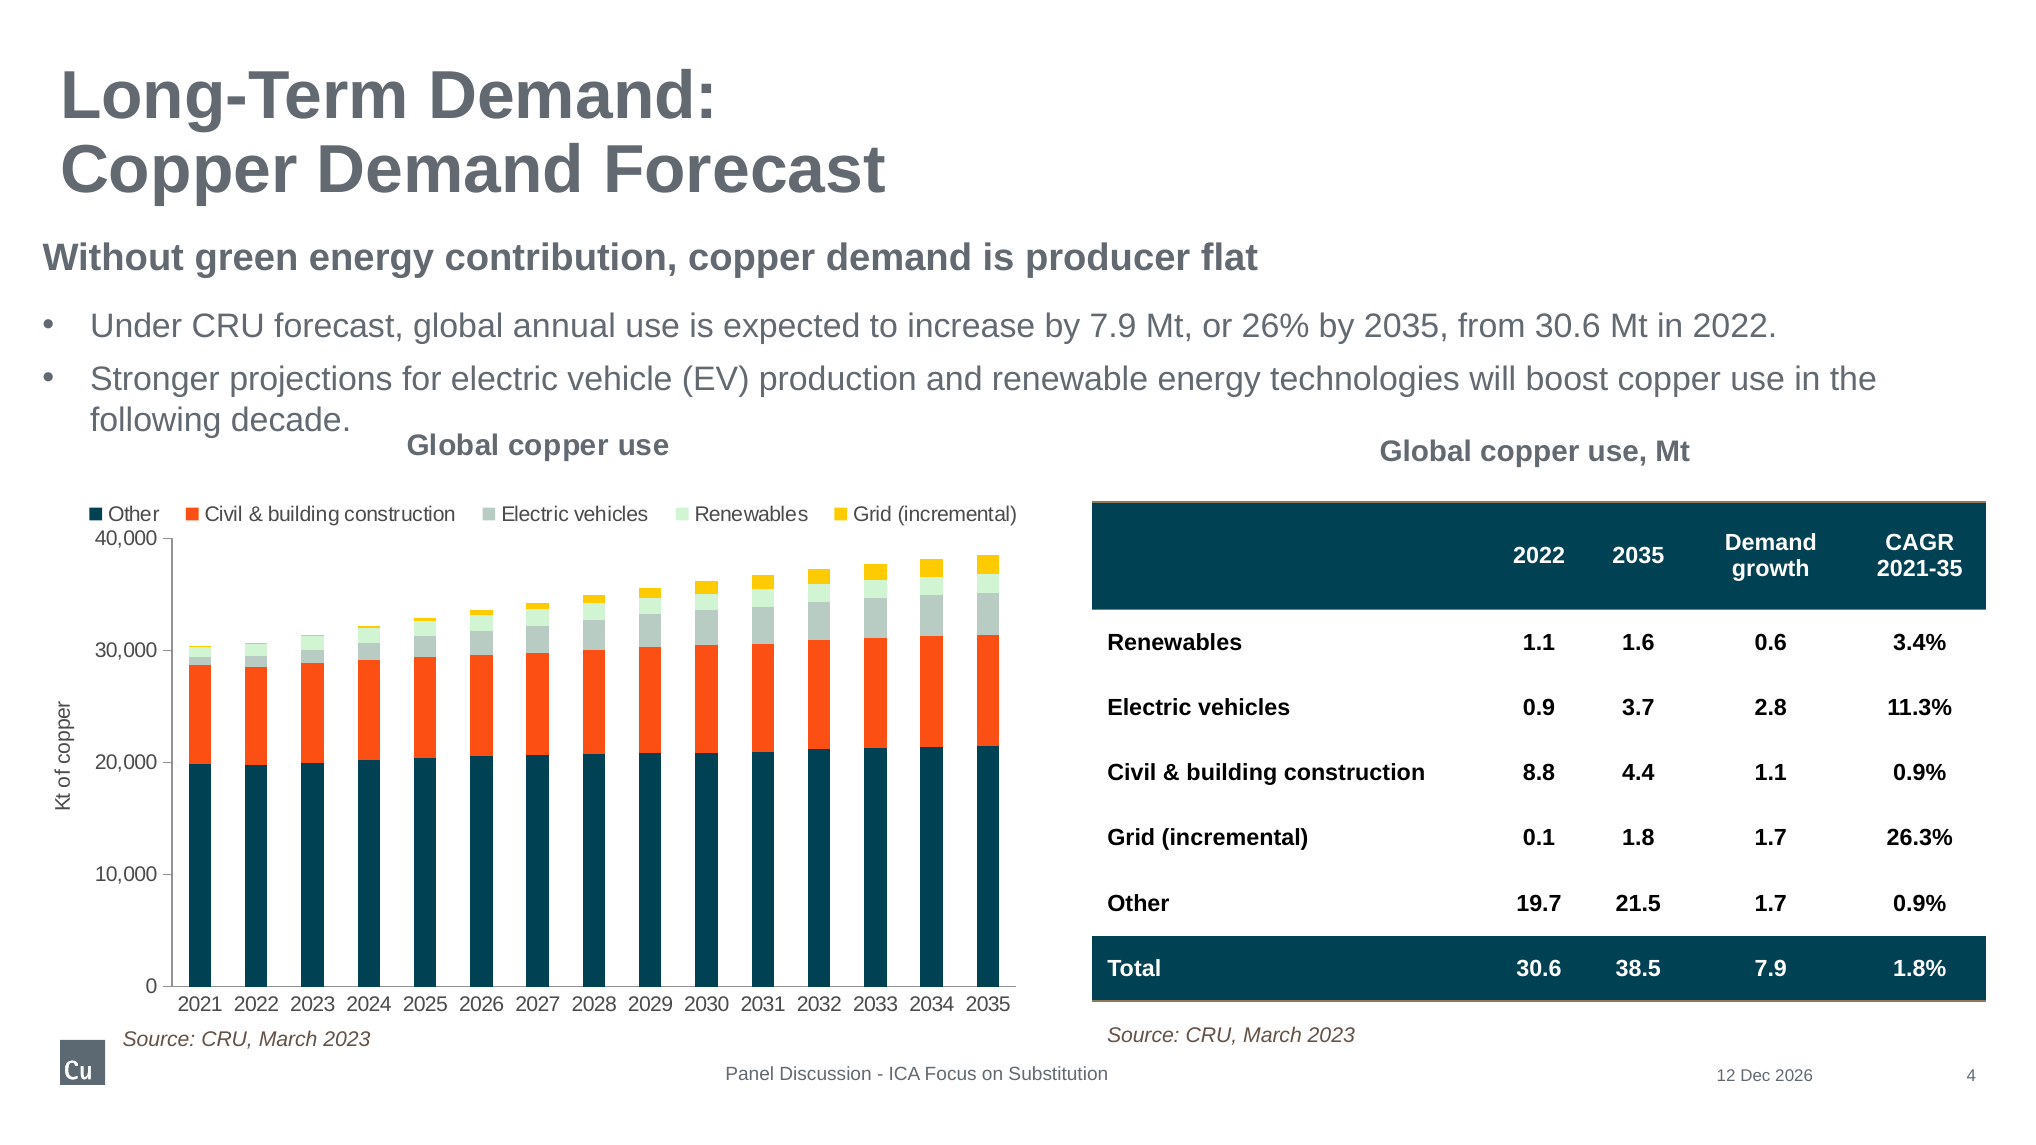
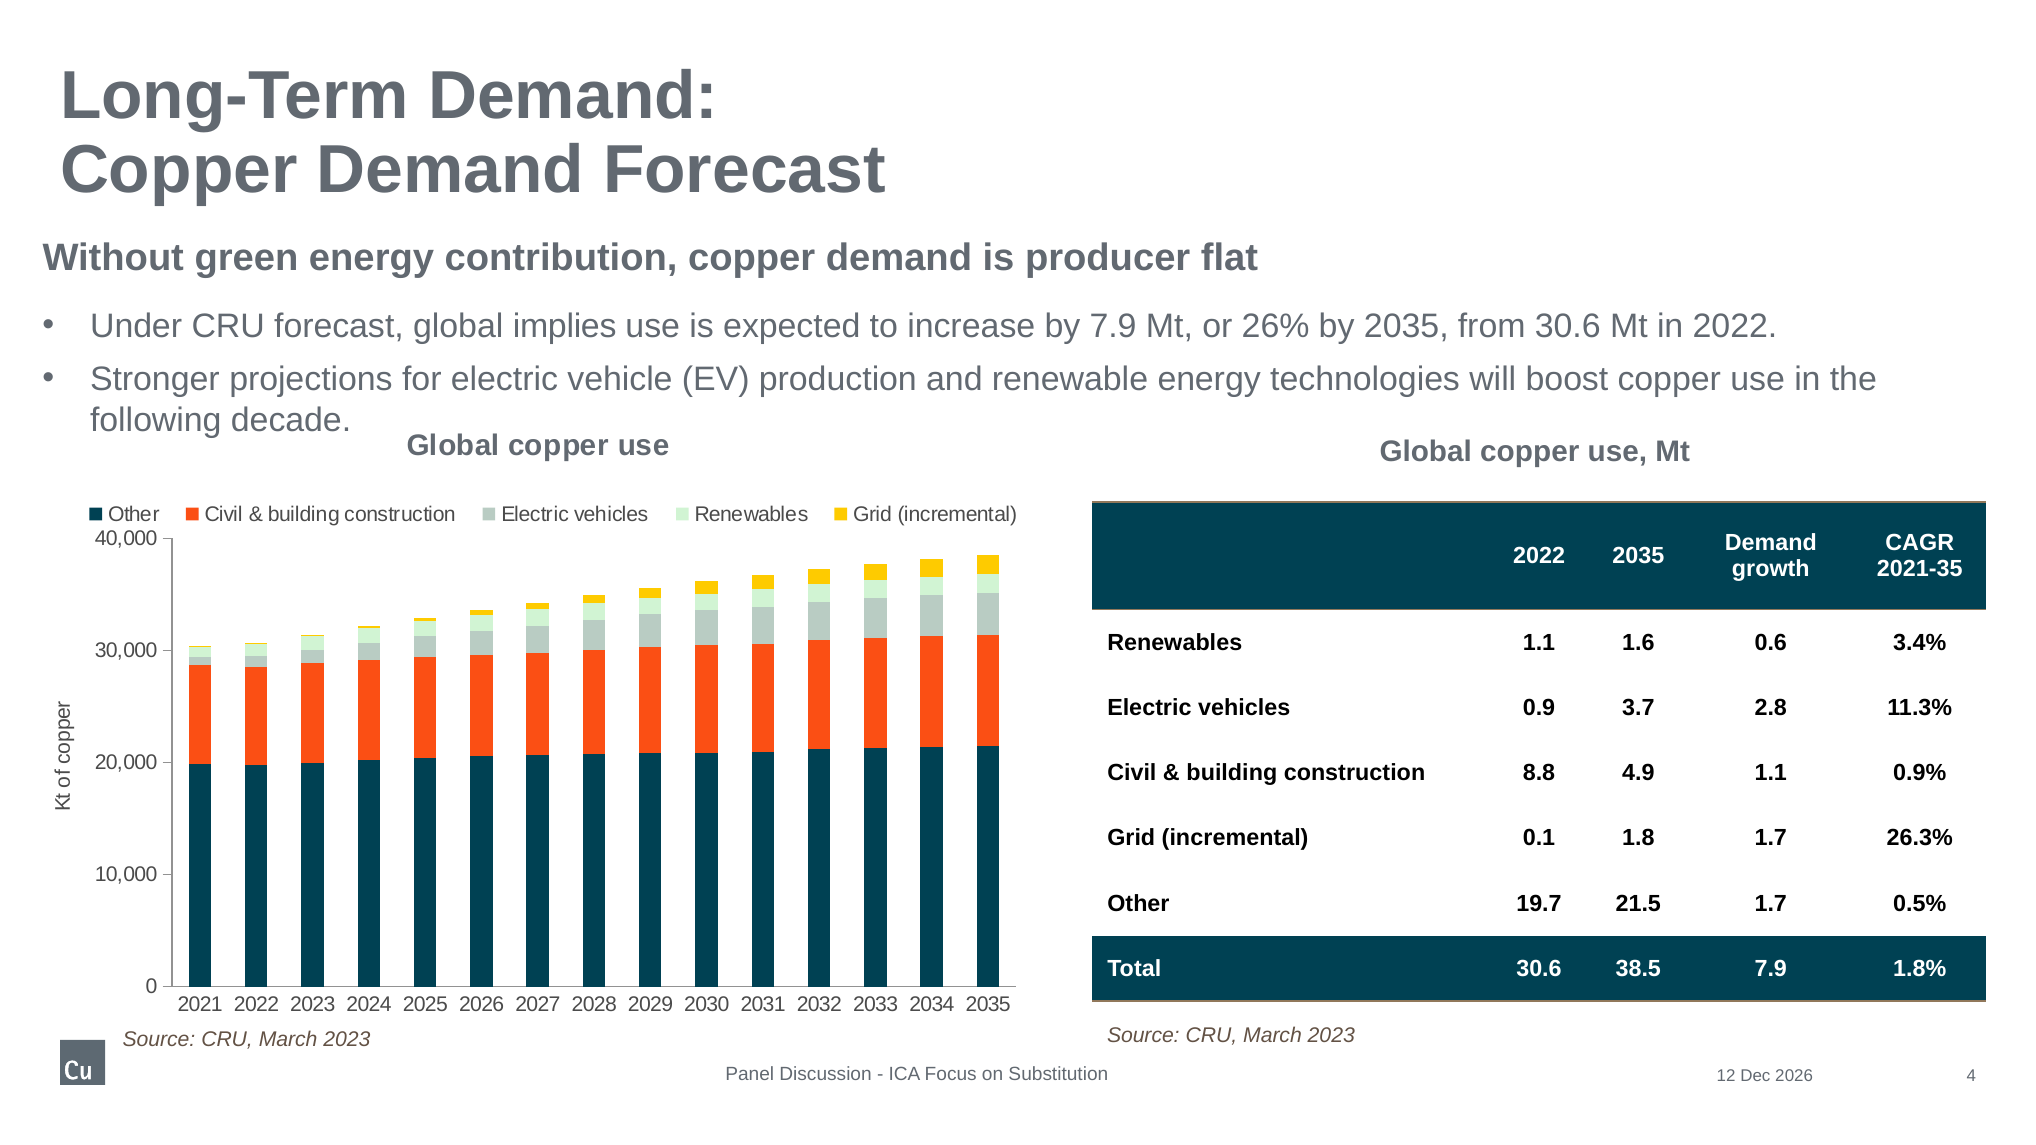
annual: annual -> implies (565, 326)
4.4: 4.4 -> 4.9 (1638, 773)
1.7 0.9%: 0.9% -> 0.5% (1920, 904)
